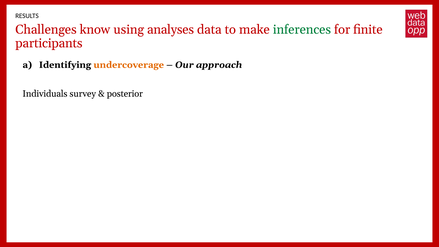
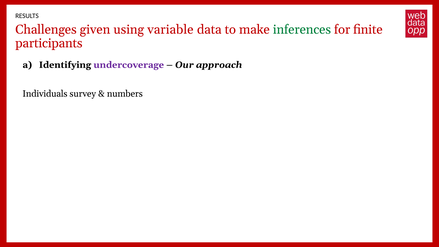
know: know -> given (95, 29)
analyses: analyses -> variable (170, 29)
undercoverage colour: orange -> purple (129, 65)
posterior: posterior -> numbers (125, 94)
